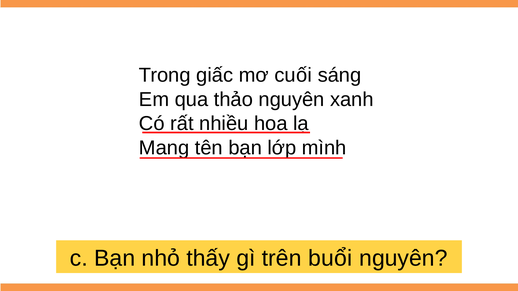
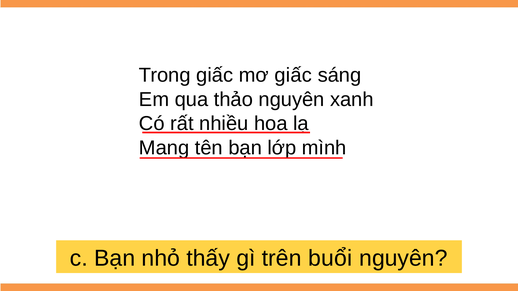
mơ cuối: cuối -> giấc (293, 75)
